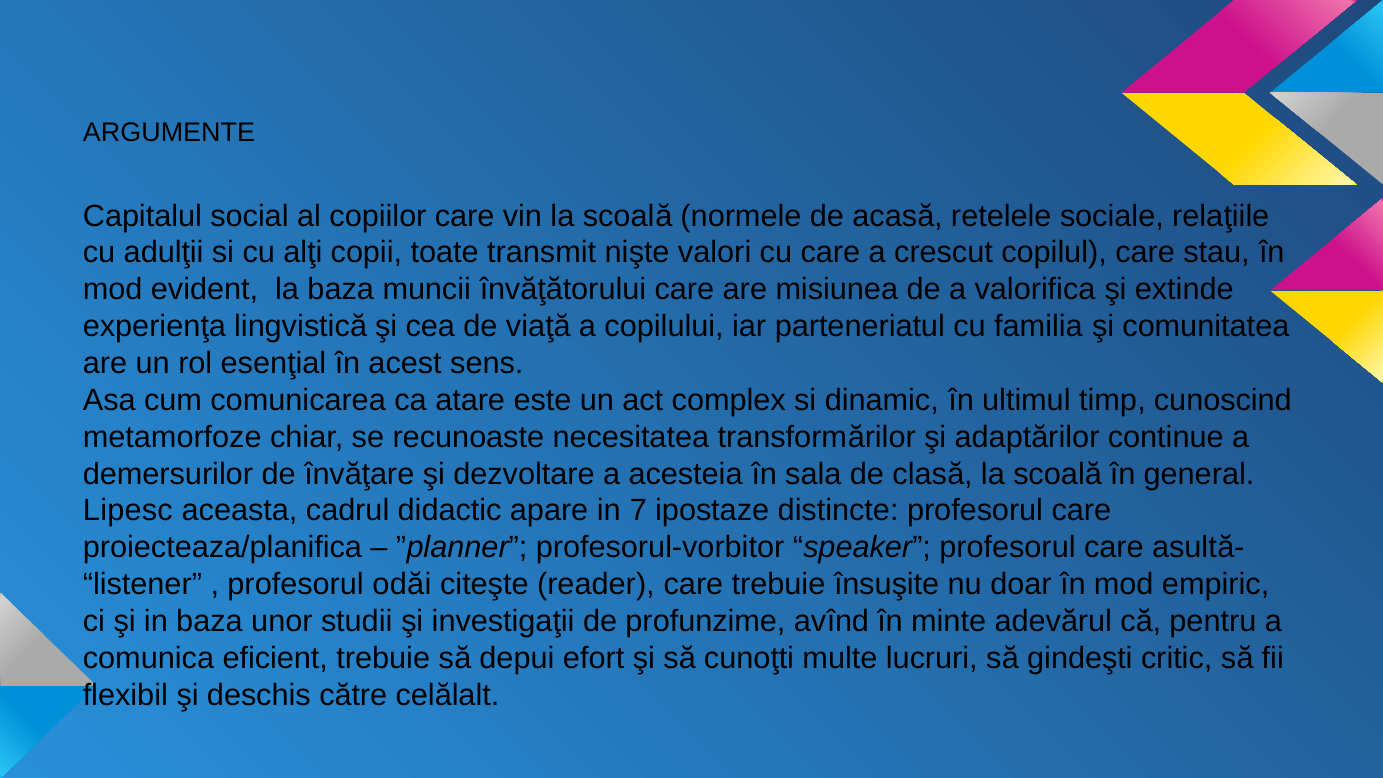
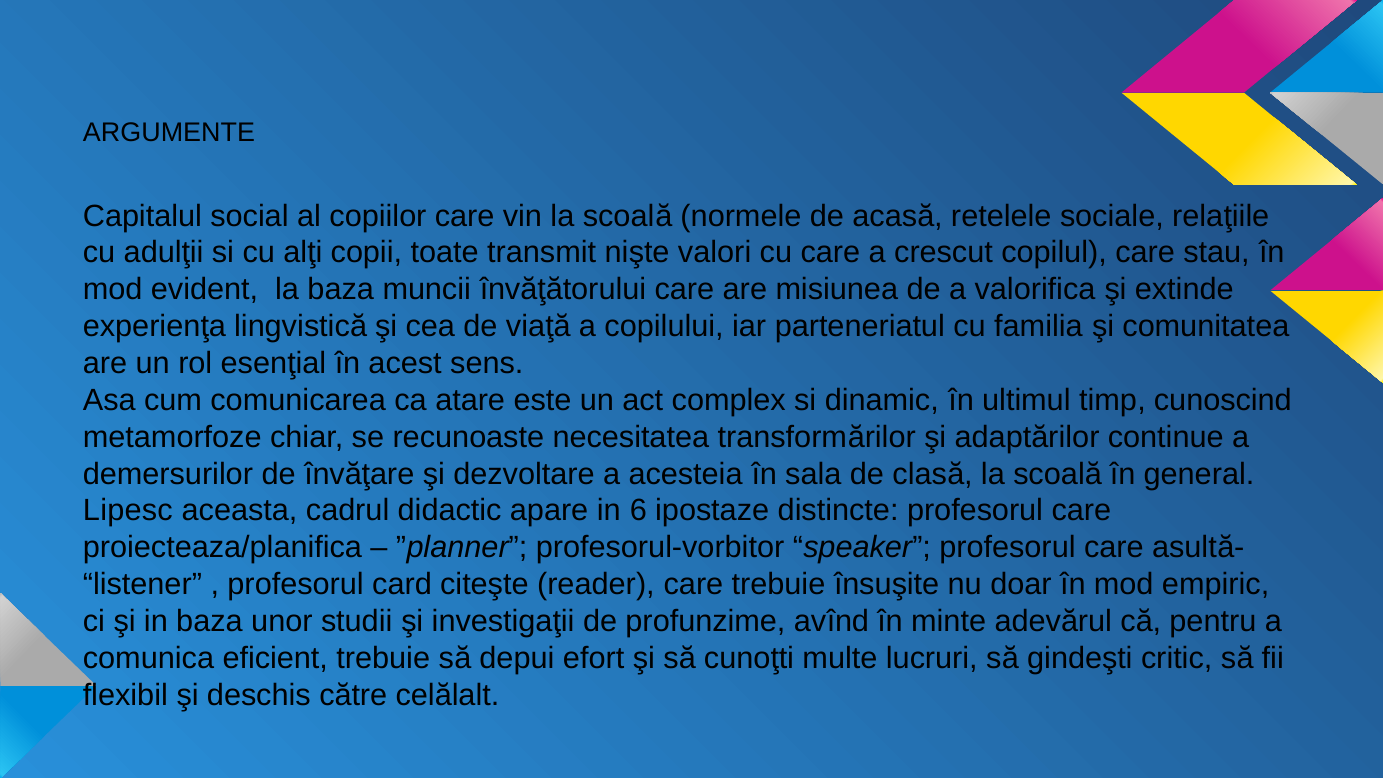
7: 7 -> 6 (639, 511)
odăi: odăi -> card (402, 585)
